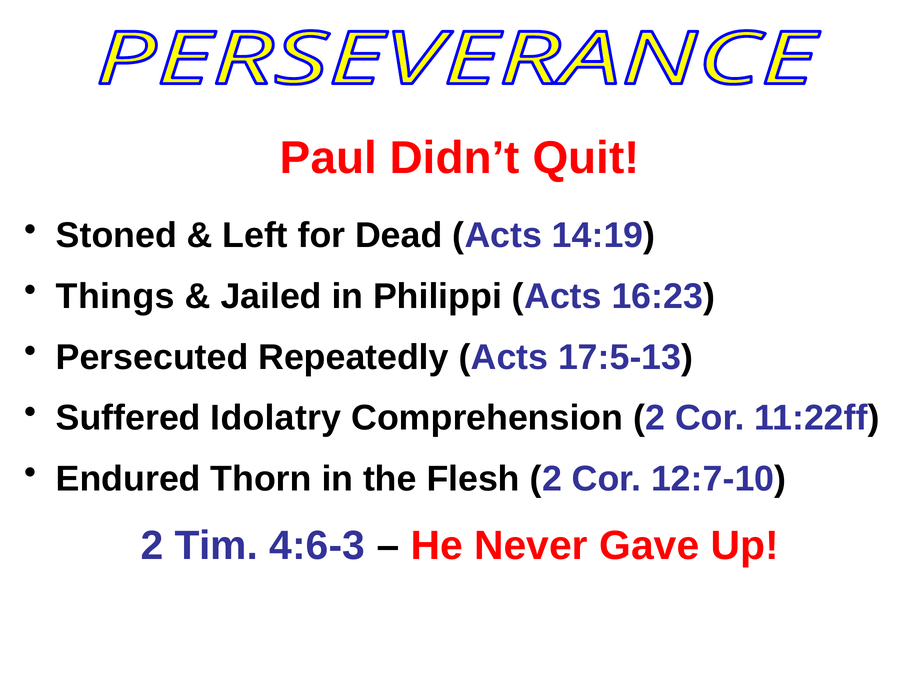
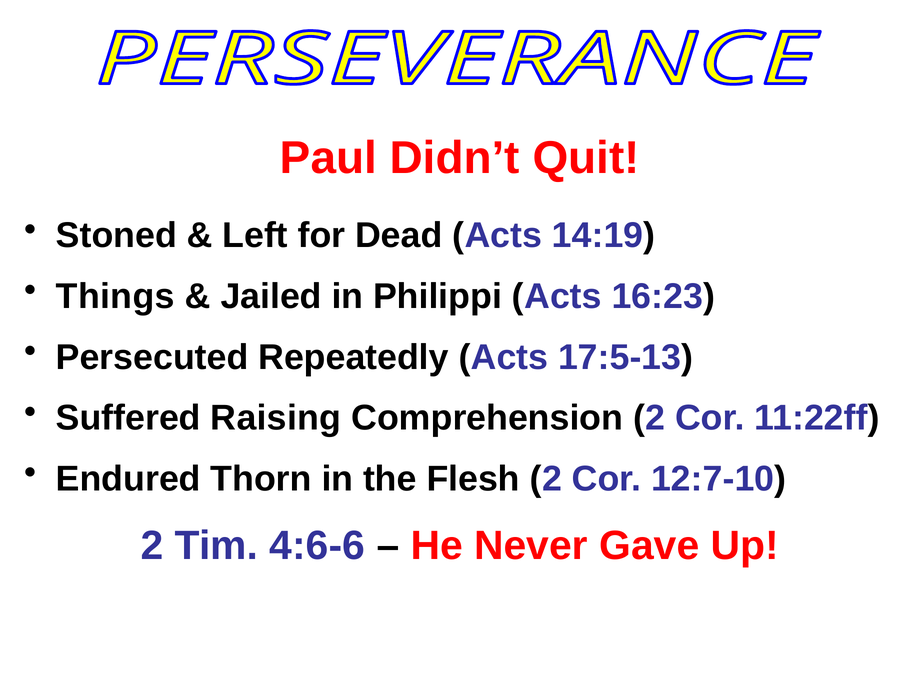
Idolatry: Idolatry -> Raising (276, 418)
4:6-3: 4:6-3 -> 4:6-6 (317, 546)
